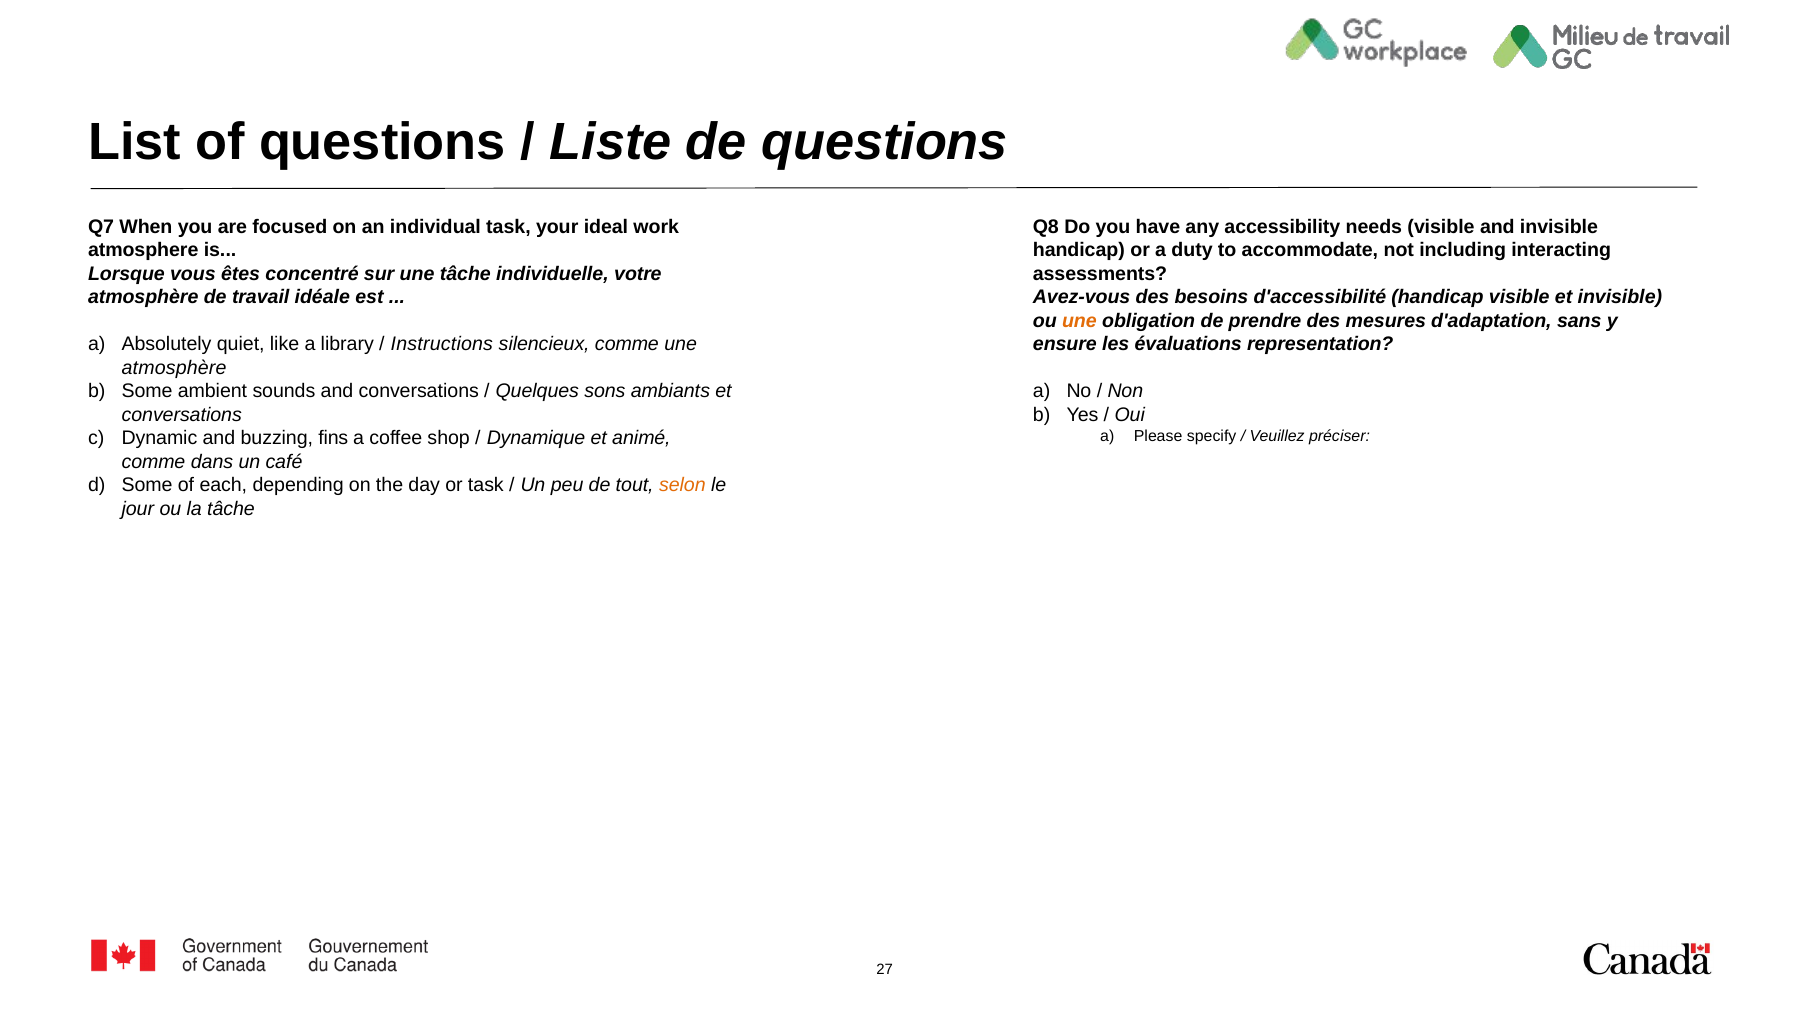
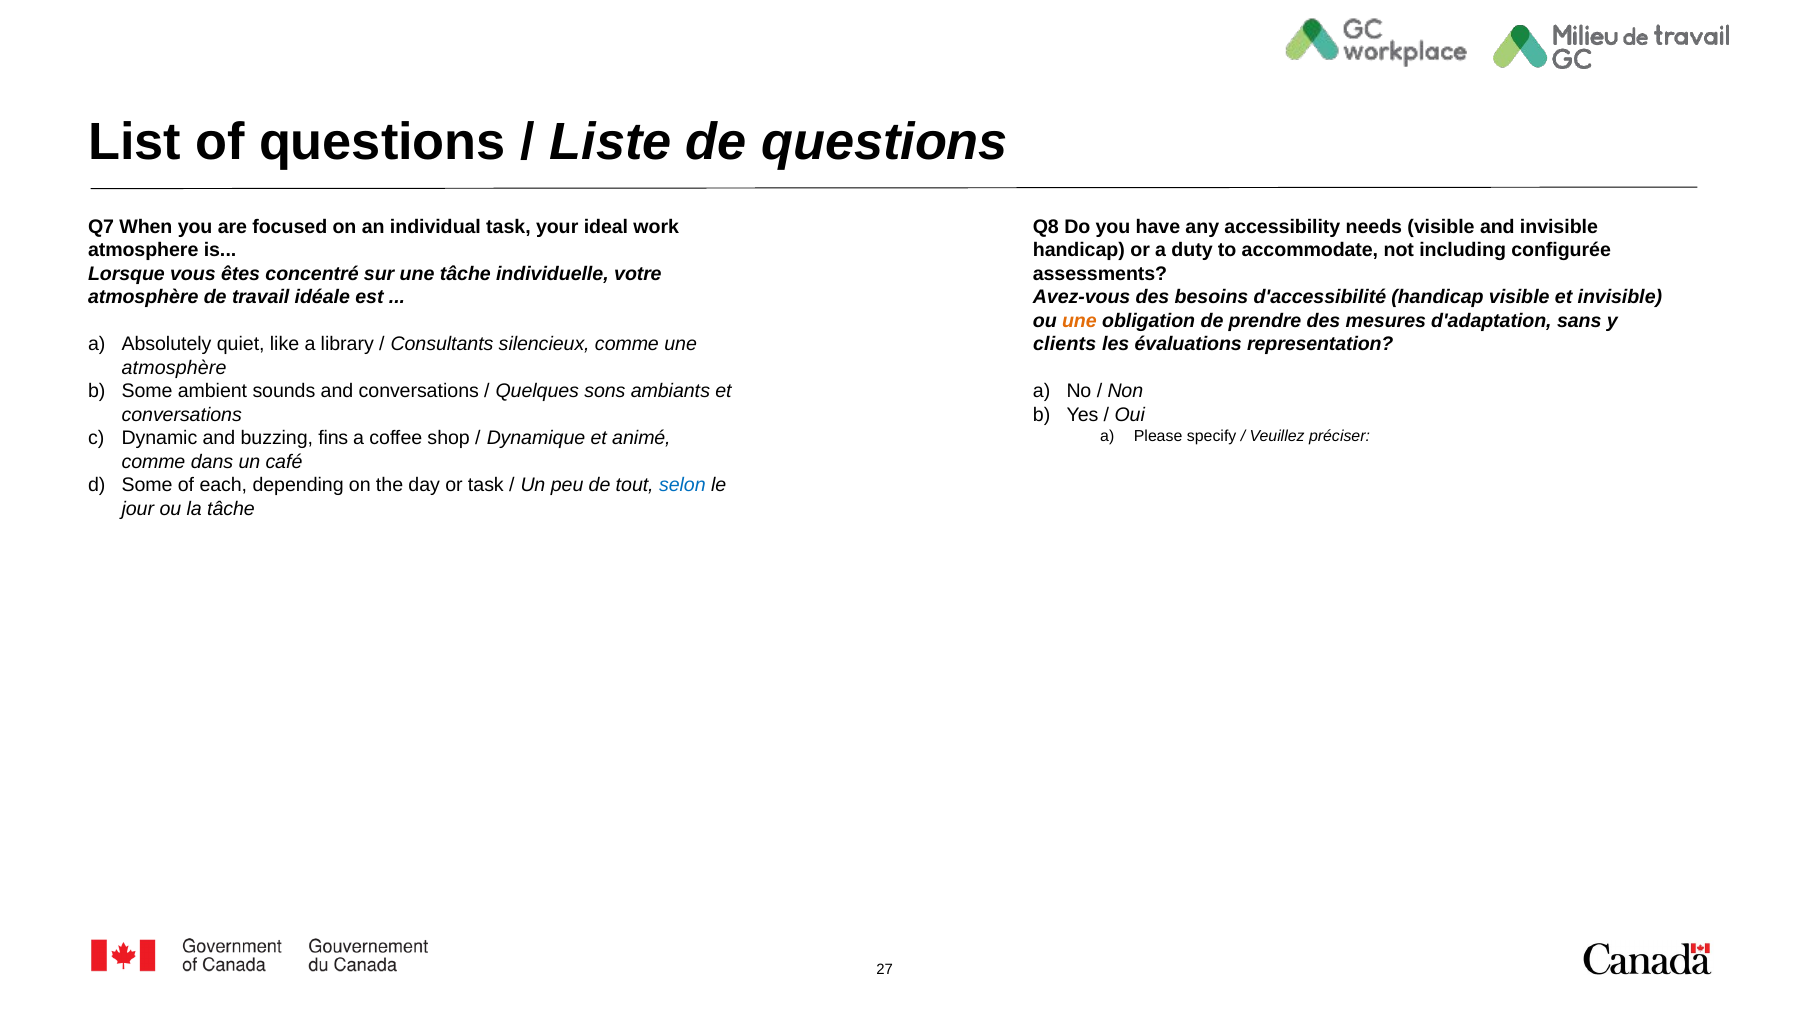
interacting: interacting -> configurée (1561, 250)
Instructions: Instructions -> Consultants (442, 344)
ensure: ensure -> clients (1065, 344)
selon colour: orange -> blue (682, 486)
